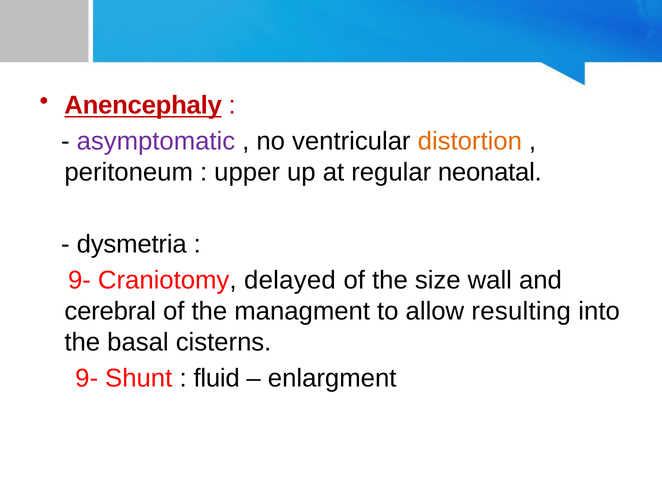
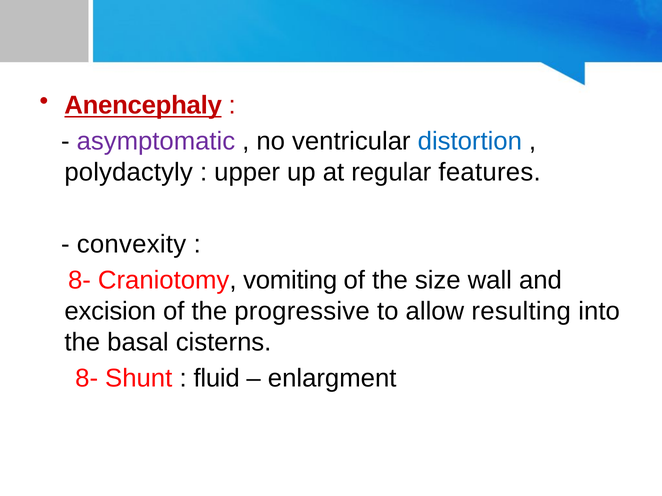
distortion colour: orange -> blue (470, 142)
peritoneum: peritoneum -> polydactyly (129, 173)
neonatal: neonatal -> features (490, 173)
dysmetria: dysmetria -> convexity (131, 245)
9-: 9- -> 8- (80, 281)
delayed: delayed -> vomiting (290, 281)
cerebral: cerebral -> excision (110, 312)
managment: managment -> progressive (302, 312)
9-: 9- -> 8- (87, 379)
